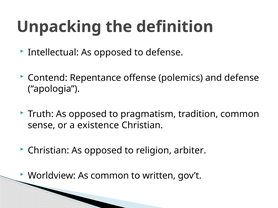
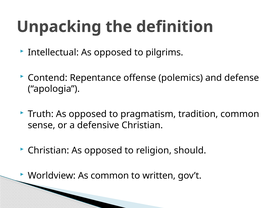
to defense: defense -> pilgrims (164, 53)
existence: existence -> defensive (98, 126)
arbiter: arbiter -> should (190, 151)
